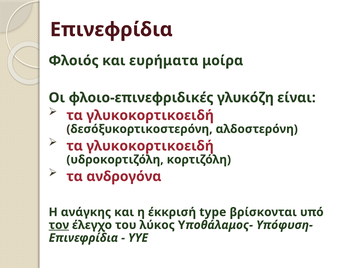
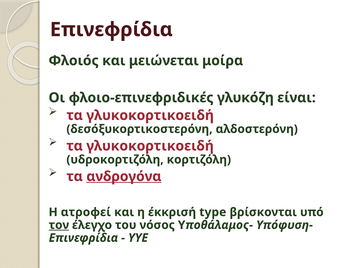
ευρήματα: ευρήματα -> μειώνεται (164, 61)
ανδρογόνα underline: none -> present (124, 176)
ανάγκης: ανάγκης -> ατροφεί (86, 212)
λύκος: λύκος -> νόσος (157, 225)
